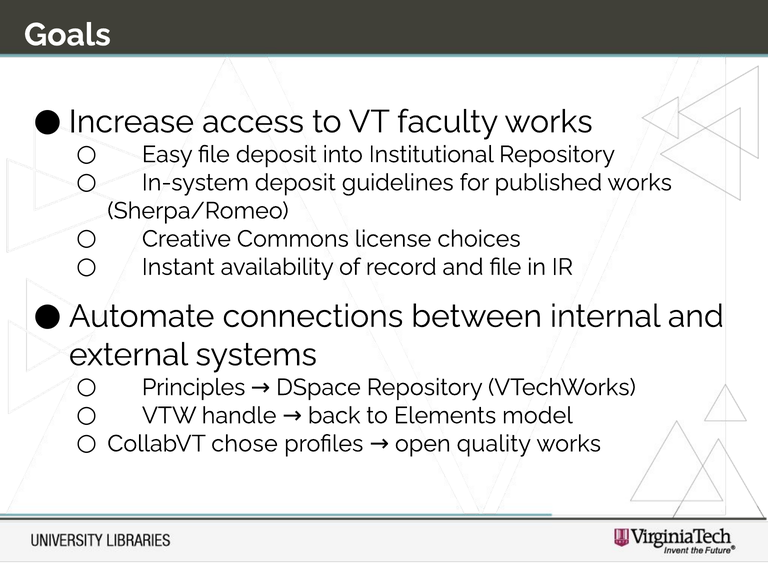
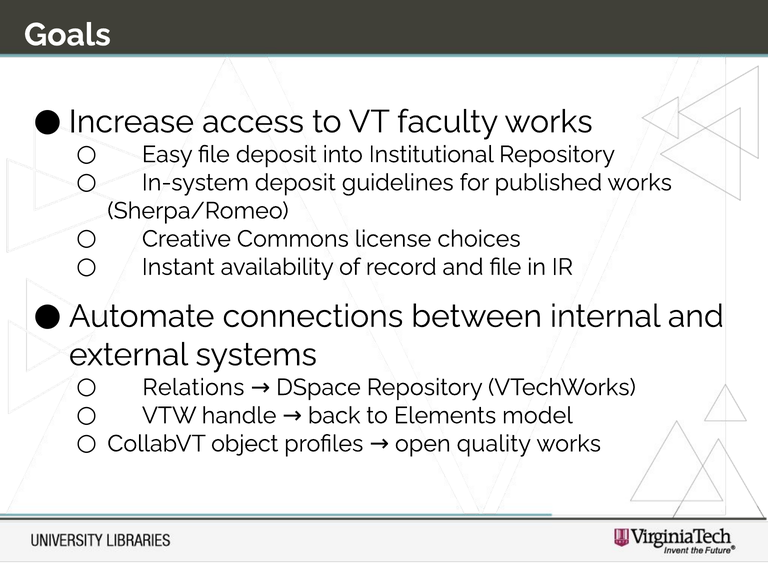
Principles: Principles -> Relations (193, 387)
chose: chose -> object (245, 444)
